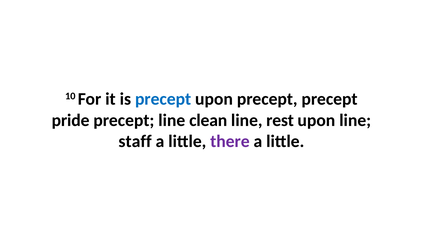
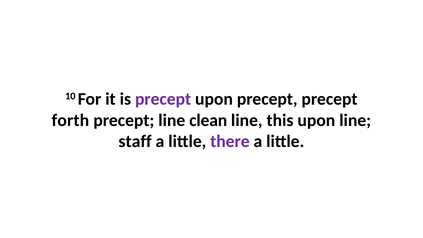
precept colour: blue -> purple (163, 99)
pride: pride -> forth (70, 120)
rest: rest -> this (280, 120)
